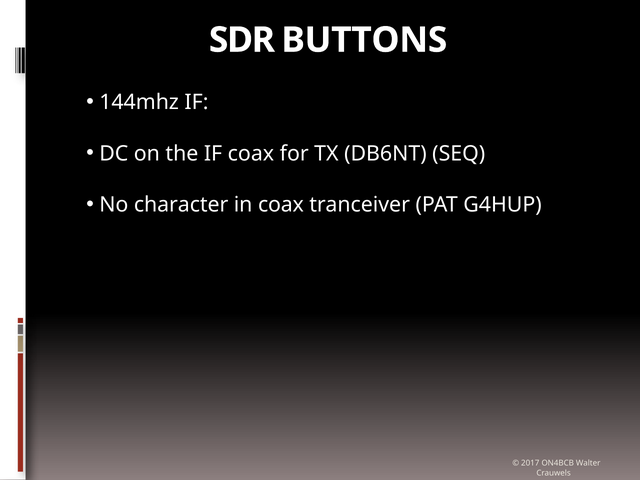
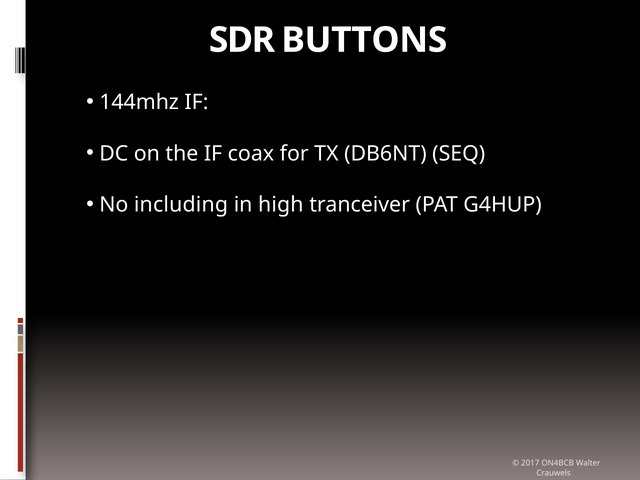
character: character -> including (181, 205)
in coax: coax -> high (281, 205)
